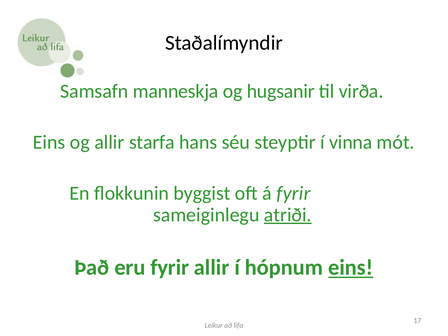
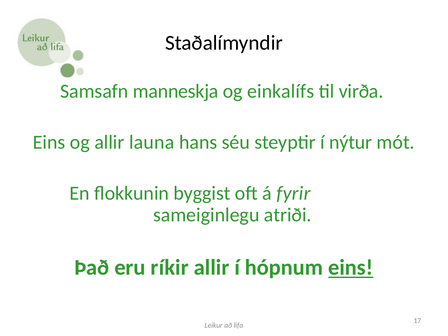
hugsanir: hugsanir -> einkalífs (281, 91)
starfa: starfa -> launa (152, 142)
vinna: vinna -> nýtur (351, 142)
atriði underline: present -> none (288, 215)
eru fyrir: fyrir -> ríkir (170, 268)
